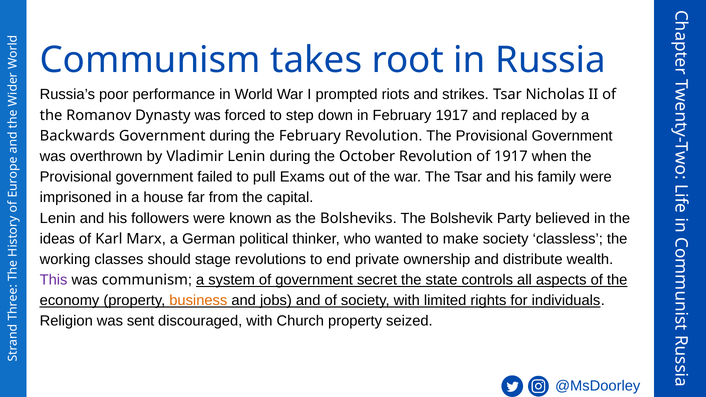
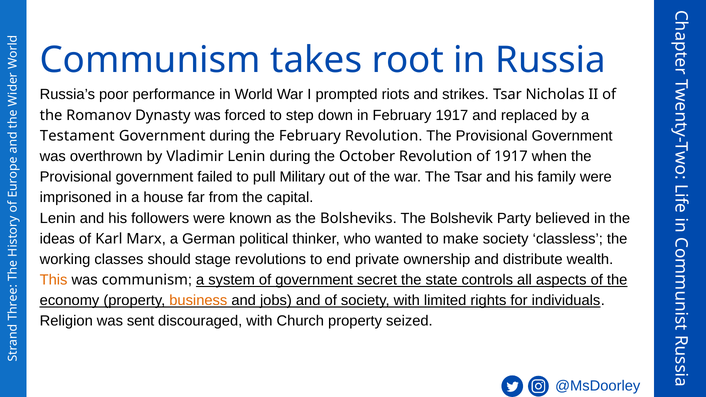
Backwards: Backwards -> Testament (77, 136)
Exams: Exams -> Military (302, 177)
This colour: purple -> orange (54, 280)
